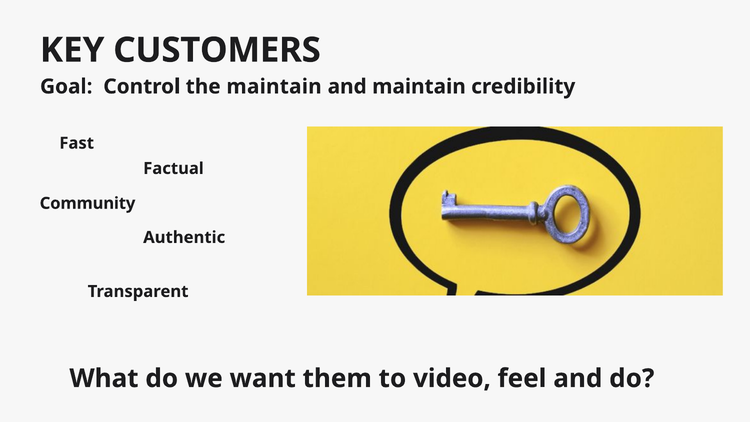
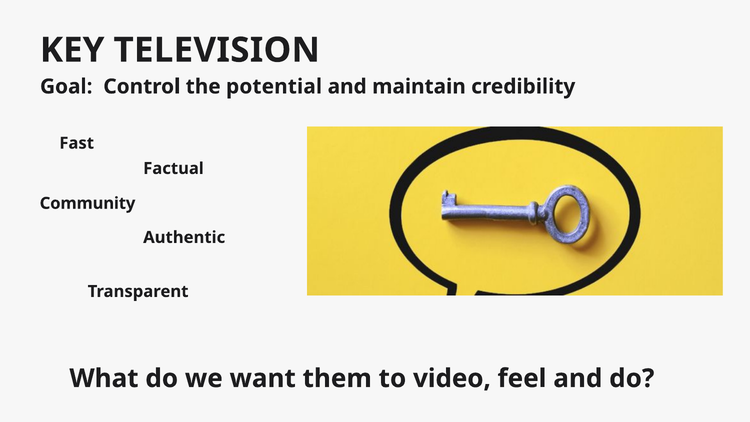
CUSTOMERS: CUSTOMERS -> TELEVISION (217, 50)
the maintain: maintain -> potential (274, 87)
